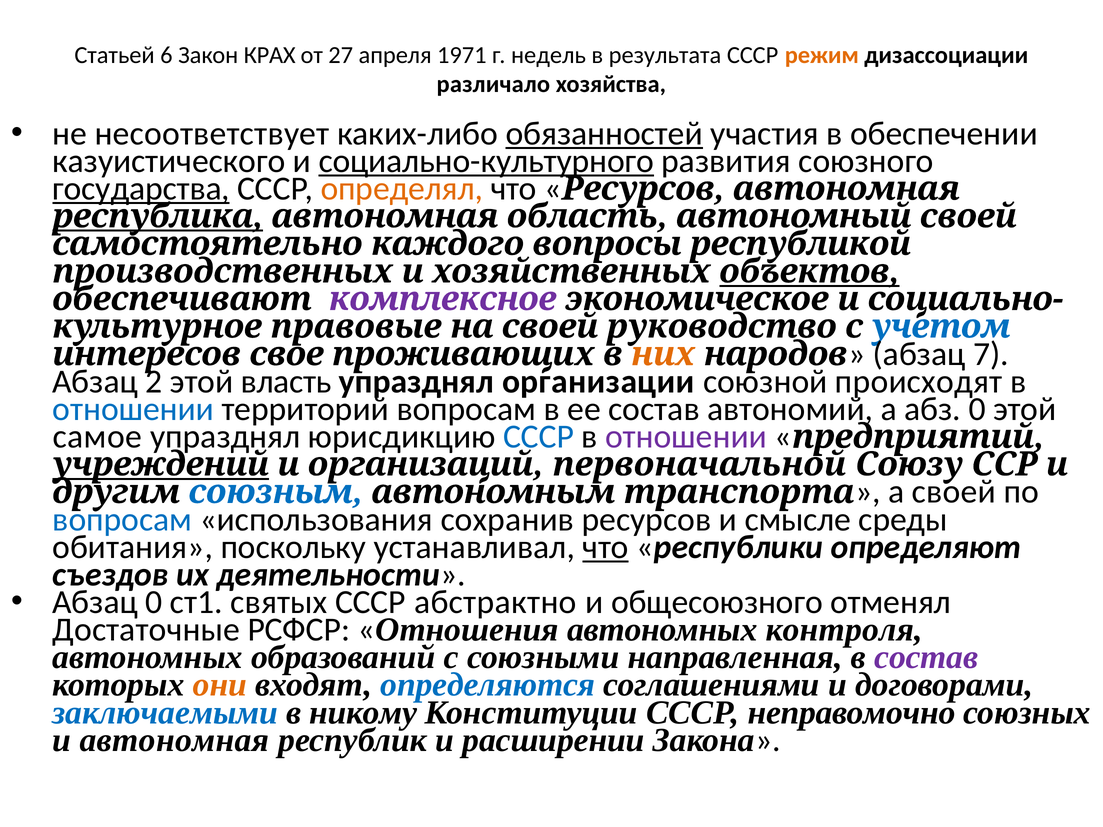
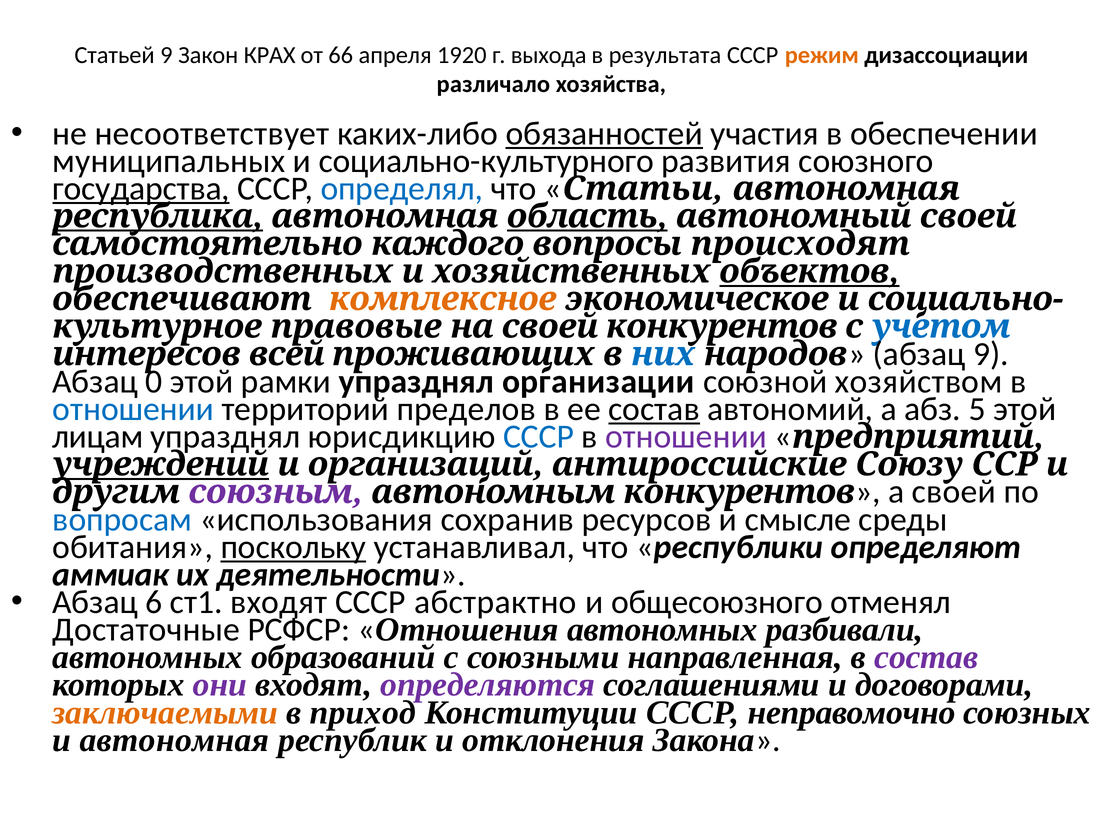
Статьей 6: 6 -> 9 (166, 55)
27: 27 -> 66 (341, 55)
1971: 1971 -> 1920 (462, 55)
недель: недель -> выхода (549, 55)
казуистического: казуистического -> муниципальных (169, 161)
социально-культурного underline: present -> none (486, 161)
определял colour: orange -> blue (402, 189)
Ресурсов: Ресурсов -> Статьи (643, 189)
область underline: none -> present (587, 216)
республикой: республикой -> происходят (800, 244)
комплексное colour: purple -> orange (443, 299)
своей руководство: руководство -> конкурентов (722, 327)
свое: свое -> всей (287, 354)
них colour: orange -> blue (663, 354)
абзац 7: 7 -> 9 (991, 354)
2: 2 -> 0 (154, 382)
власть: власть -> рамки (286, 382)
происходят: происходят -> хозяйством (919, 382)
территорий вопросам: вопросам -> пределов (466, 409)
состав underline: none -> present (654, 409)
абз 0: 0 -> 5 (977, 409)
самое: самое -> лицам (98, 437)
первоначальной: первоначальной -> антироссийские (700, 464)
союзным colour: blue -> purple (276, 492)
автономным транспорта: транспорта -> конкурентов (739, 492)
поскольку underline: none -> present (293, 547)
что underline: present -> none (606, 547)
съездов: съездов -> аммиак (111, 575)
Абзац 0: 0 -> 6 (154, 602)
ст1 святых: святых -> входят (279, 602)
контроля: контроля -> разбивали (844, 630)
они colour: orange -> purple (220, 685)
определяются colour: blue -> purple (488, 685)
заключаемыми colour: blue -> orange (165, 713)
никому: никому -> приход (363, 713)
расширении: расширении -> отклонения (553, 740)
